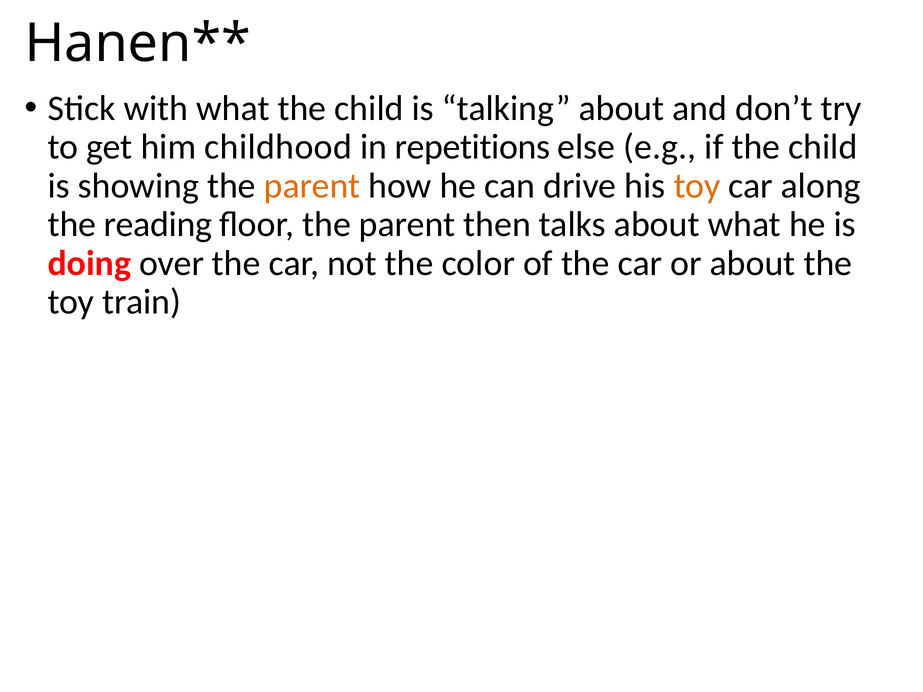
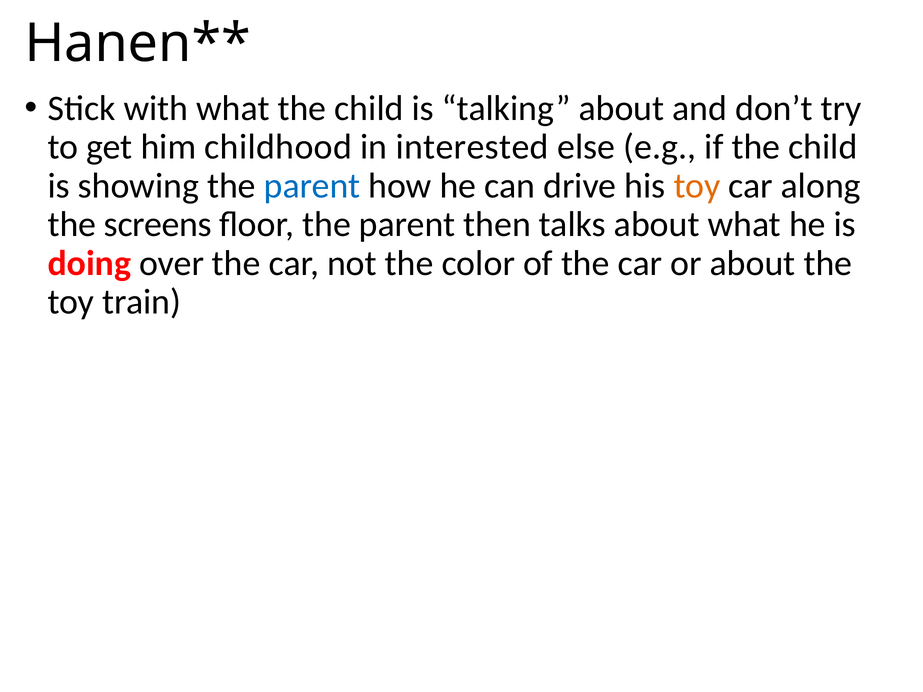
repetitions: repetitions -> interested (472, 147)
parent colour: orange -> blue (312, 186)
reading: reading -> screens (158, 225)
